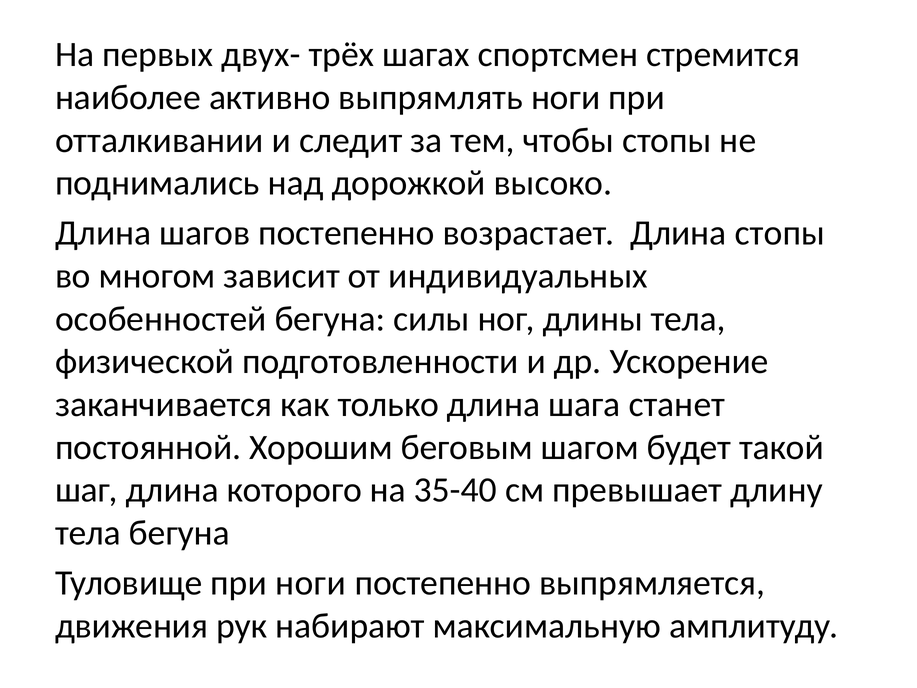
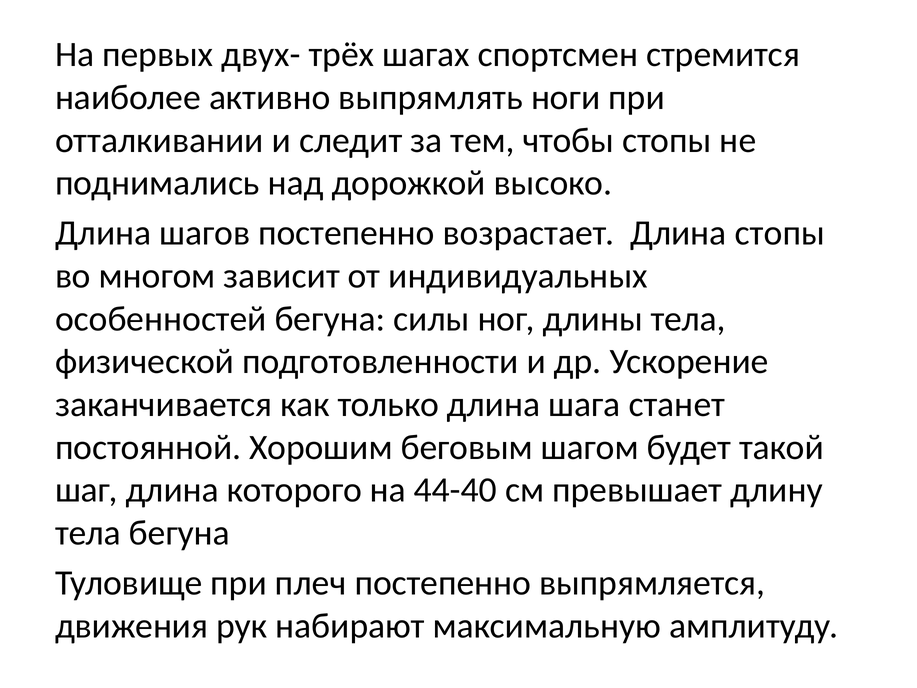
35-40: 35-40 -> 44-40 (455, 490)
при ноги: ноги -> плеч (311, 583)
